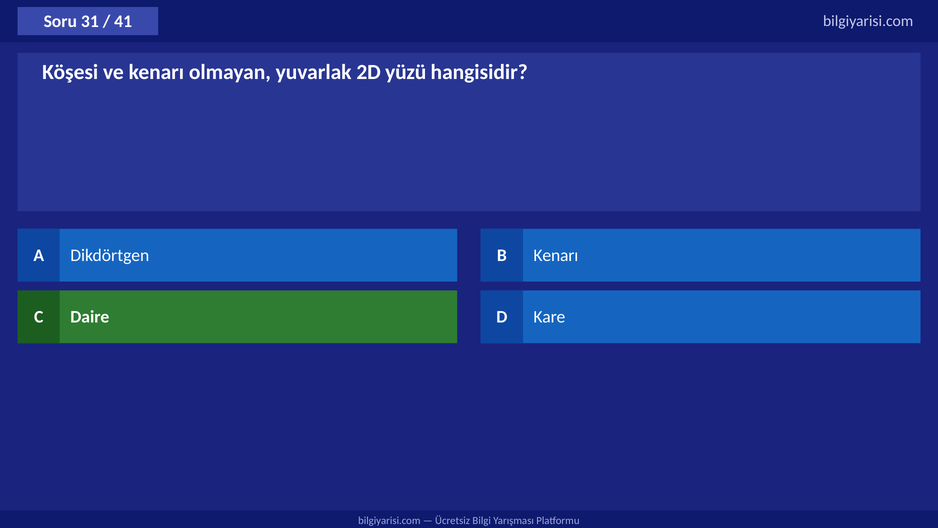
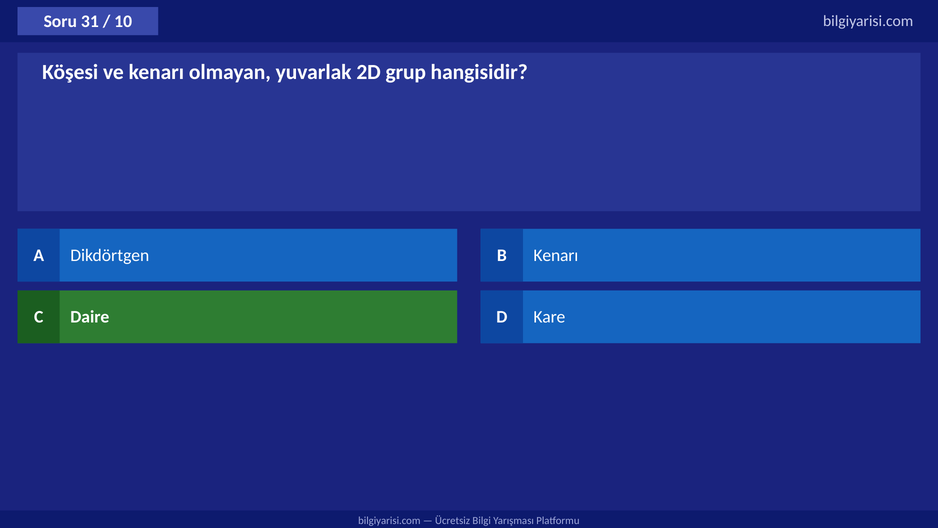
41: 41 -> 10 (123, 21)
yüzü: yüzü -> grup (406, 72)
